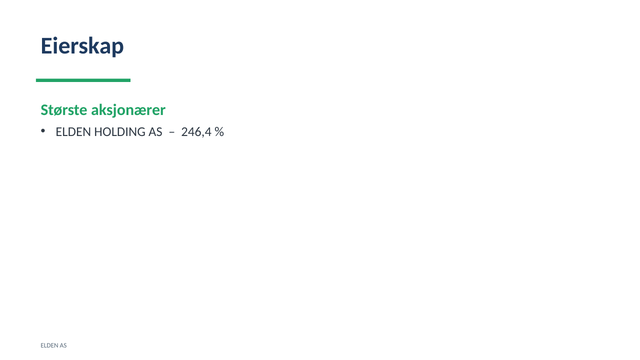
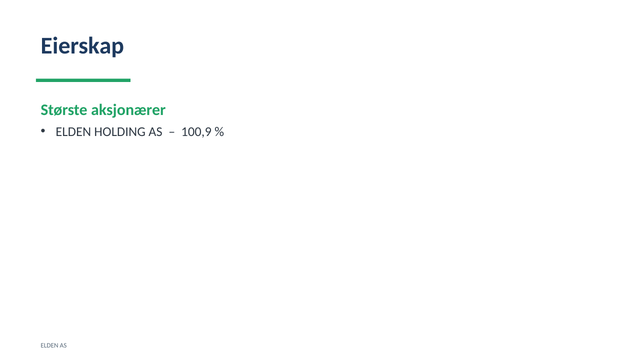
246,4: 246,4 -> 100,9 (196, 132)
